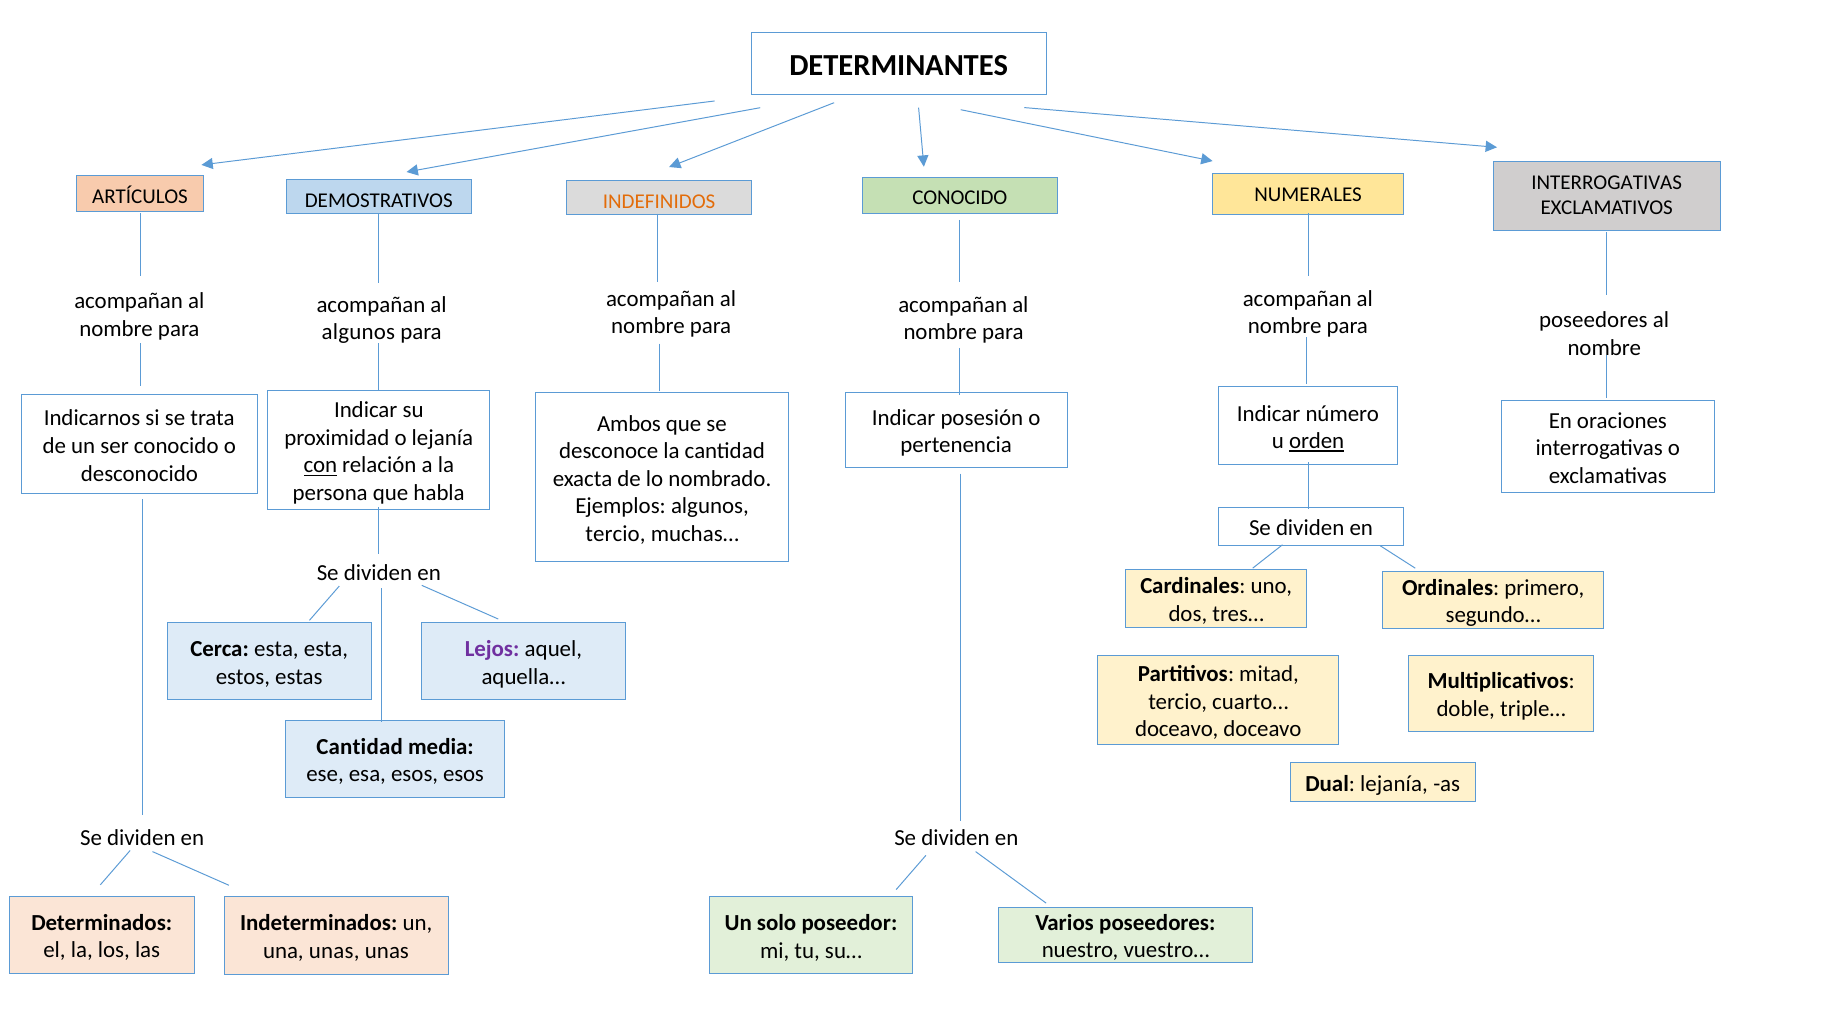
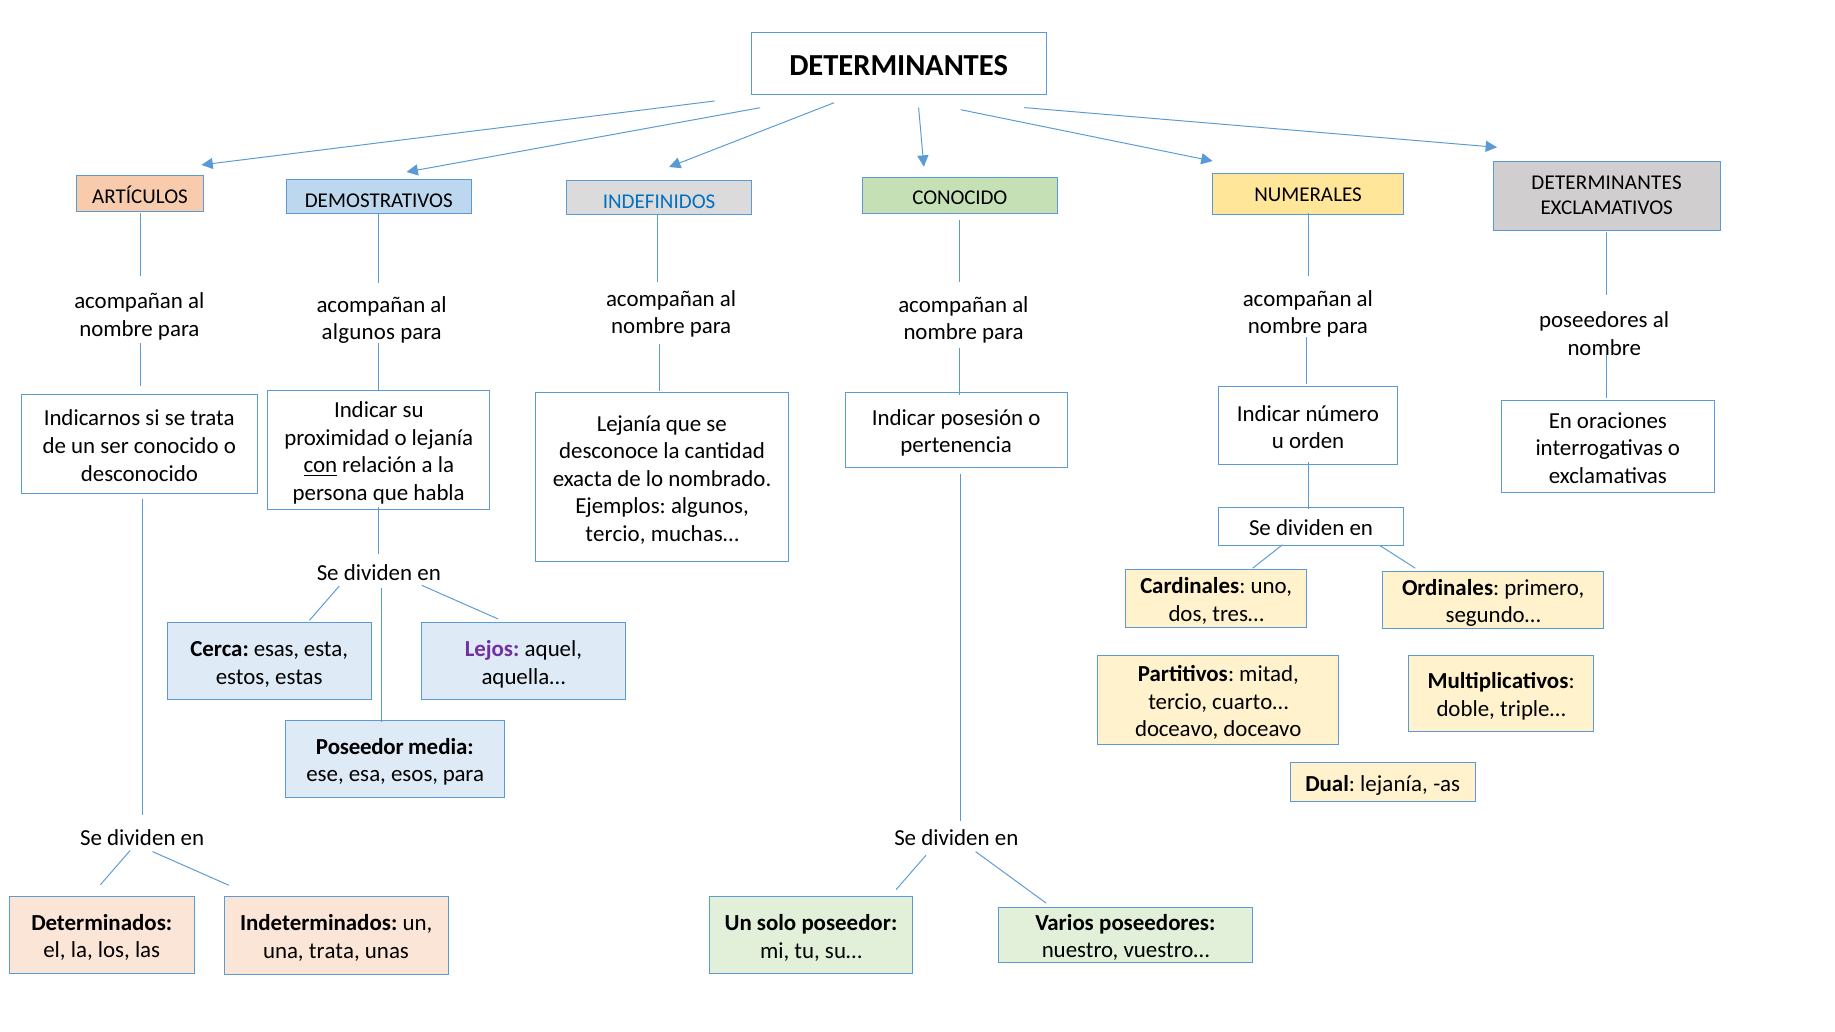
INTERROGATIVAS: INTERROGATIVAS -> DETERMINANTES (1607, 182)
INDEFINIDOS colour: orange -> blue (659, 201)
Ambos: Ambos -> Lejanía (629, 424)
orden underline: present -> none (1317, 441)
Cerca esta: esta -> esas (276, 649)
Cantidad: Cantidad -> Poseedor (360, 747)
esos esos: esos -> para (464, 774)
una unas: unas -> trata (334, 951)
